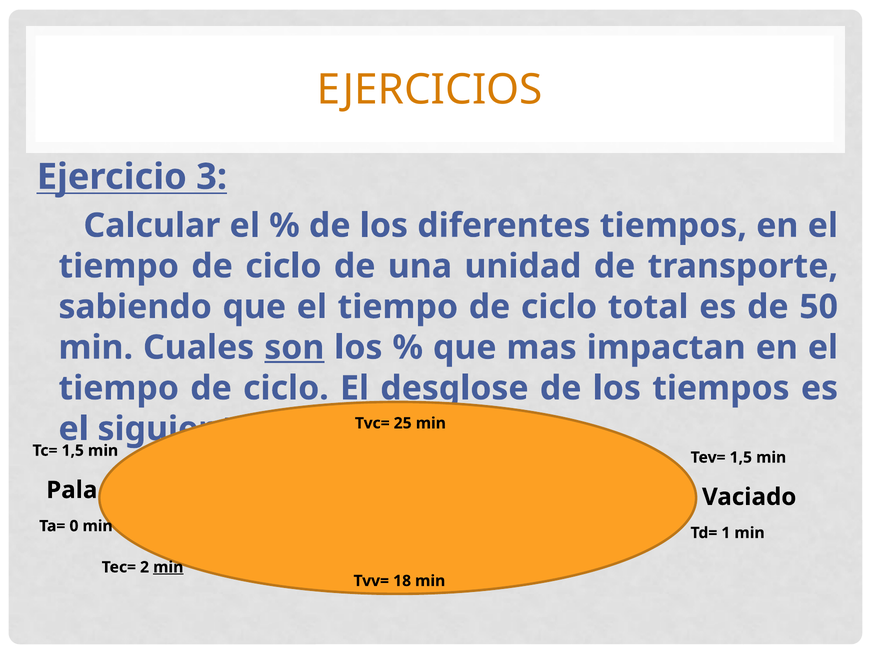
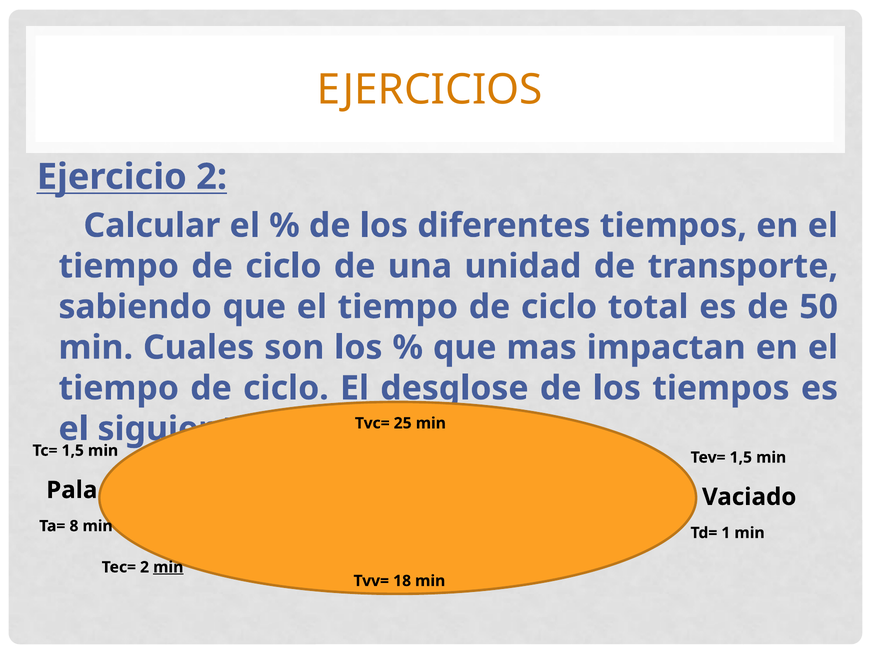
Ejercicio 3: 3 -> 2 (212, 177)
son underline: present -> none (294, 348)
0: 0 -> 8 (74, 526)
